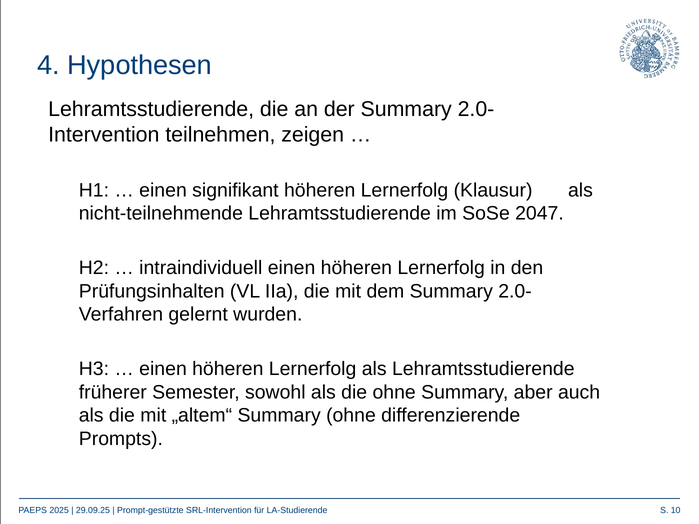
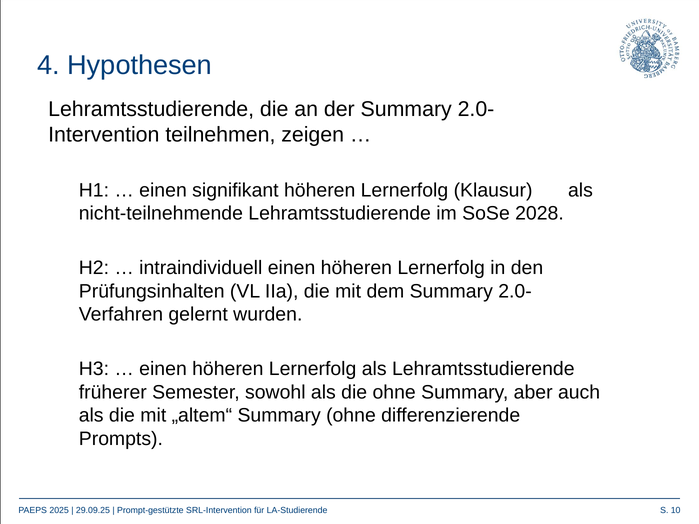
2047: 2047 -> 2028 (539, 214)
